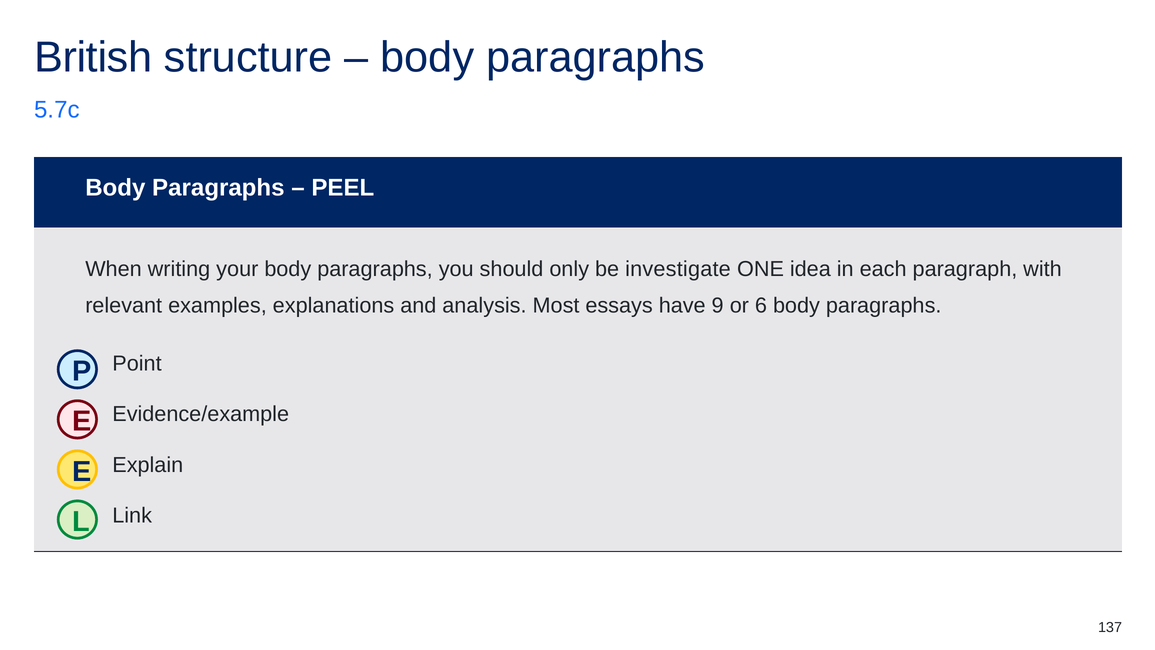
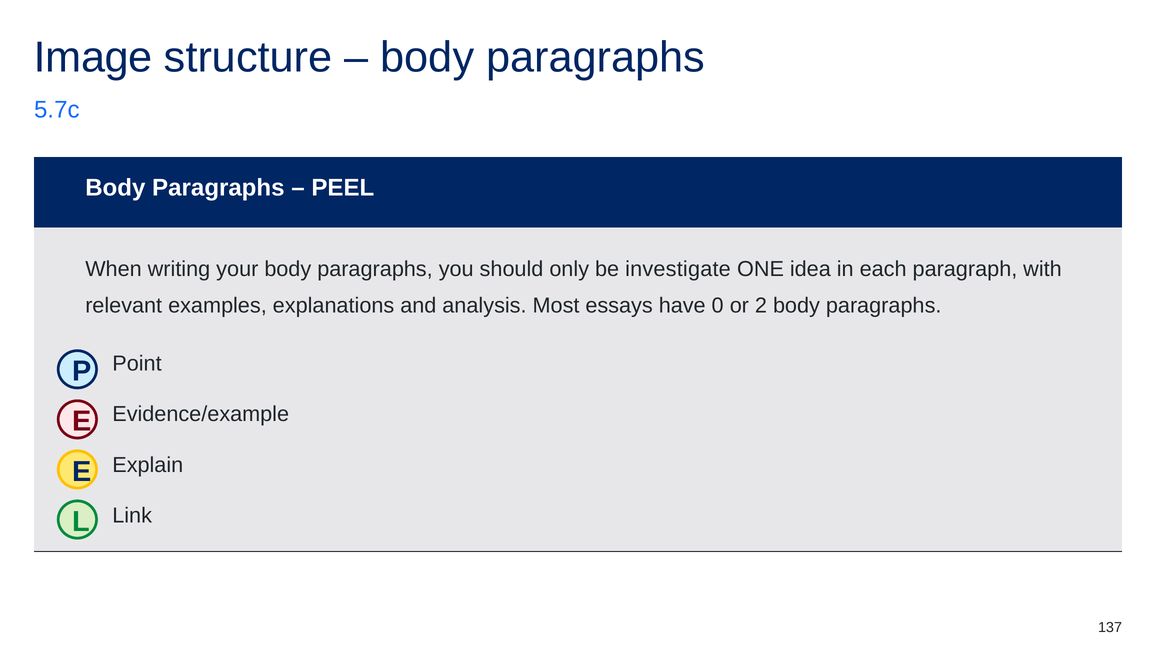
British: British -> Image (93, 57)
9: 9 -> 0 (718, 305)
6: 6 -> 2 (761, 305)
